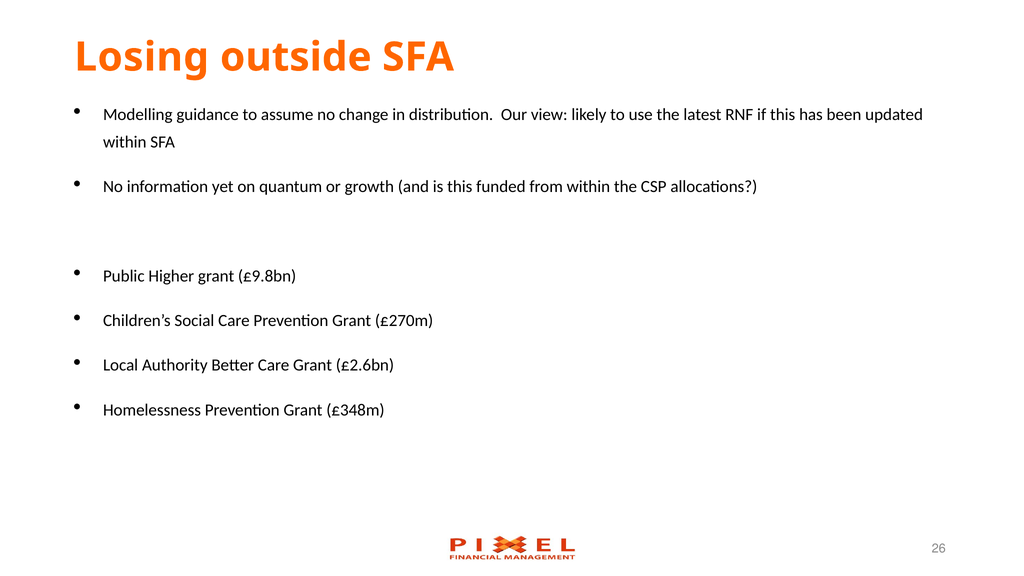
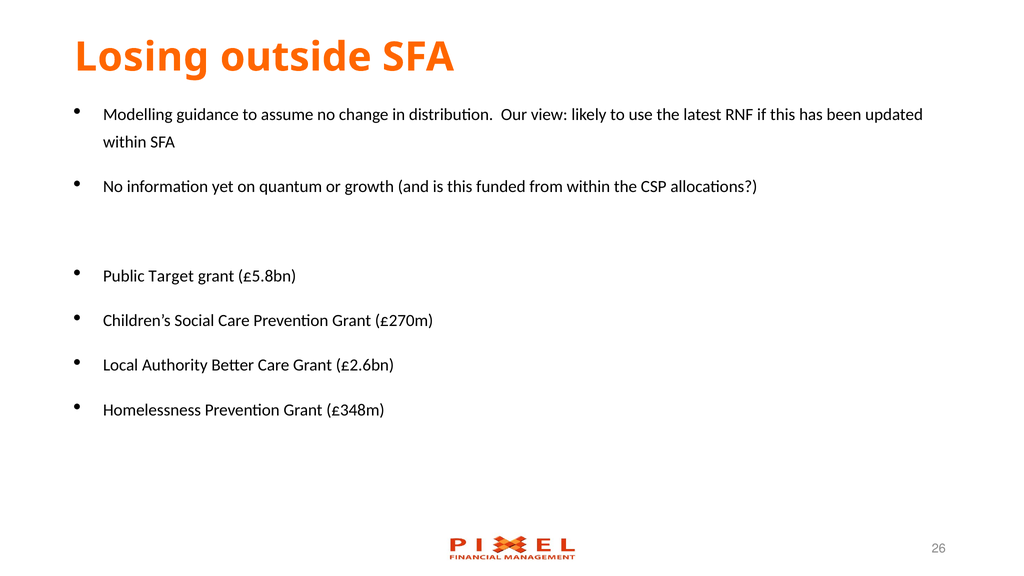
Higher: Higher -> Target (171, 276)
£9.8bn: £9.8bn -> £5.8bn (267, 276)
